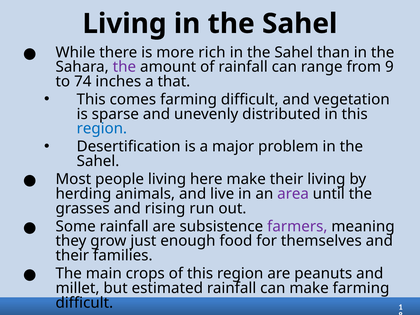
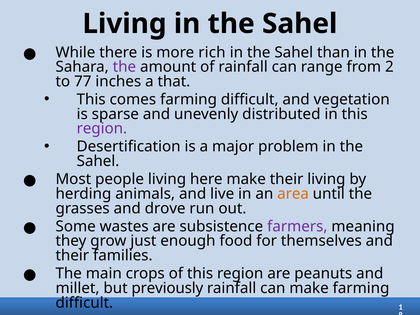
9: 9 -> 2 (389, 67)
74: 74 -> 77 (83, 81)
region colour: blue -> purple (102, 129)
area colour: purple -> orange (293, 194)
rising: rising -> drove (165, 208)
Some rainfall: rainfall -> wastes (124, 226)
estimated: estimated -> previously (167, 288)
